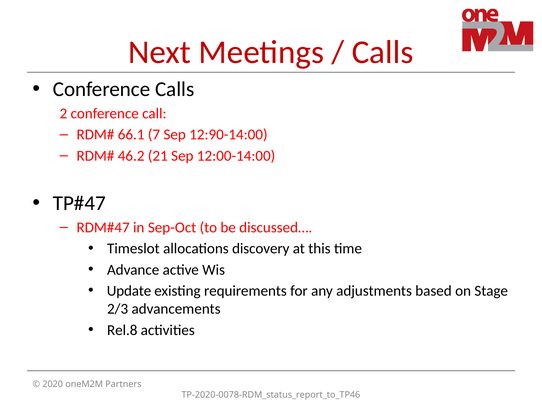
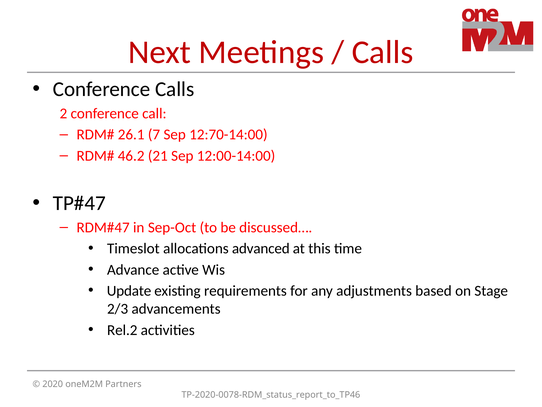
66.1: 66.1 -> 26.1 (131, 134)
12:90-14:00: 12:90-14:00 -> 12:70-14:00 (228, 134)
discovery: discovery -> advanced (261, 248)
Rel.8: Rel.8 -> Rel.2 (122, 330)
